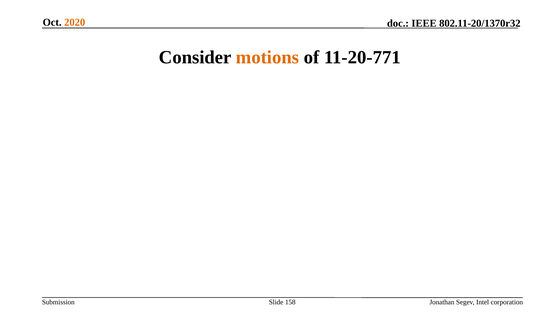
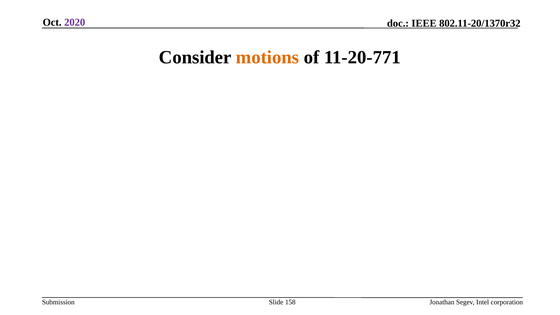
2020 colour: orange -> purple (75, 22)
